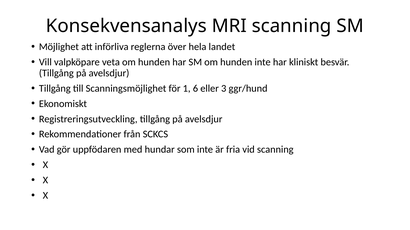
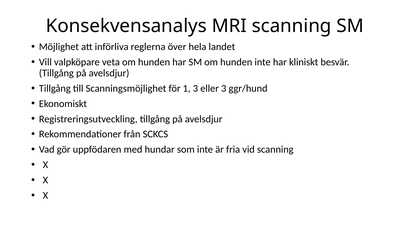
1 6: 6 -> 3 (195, 89)
